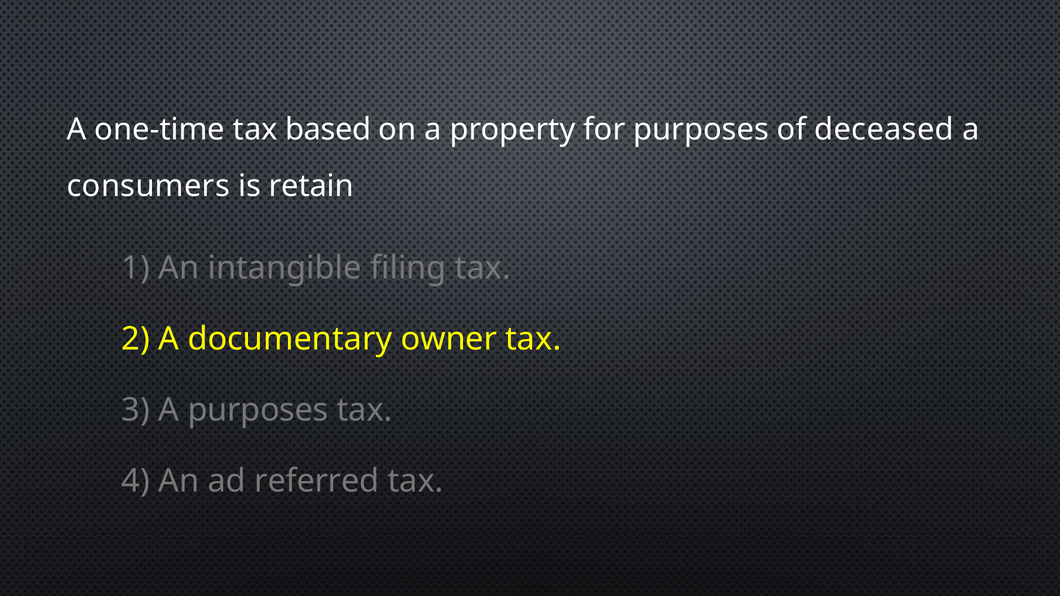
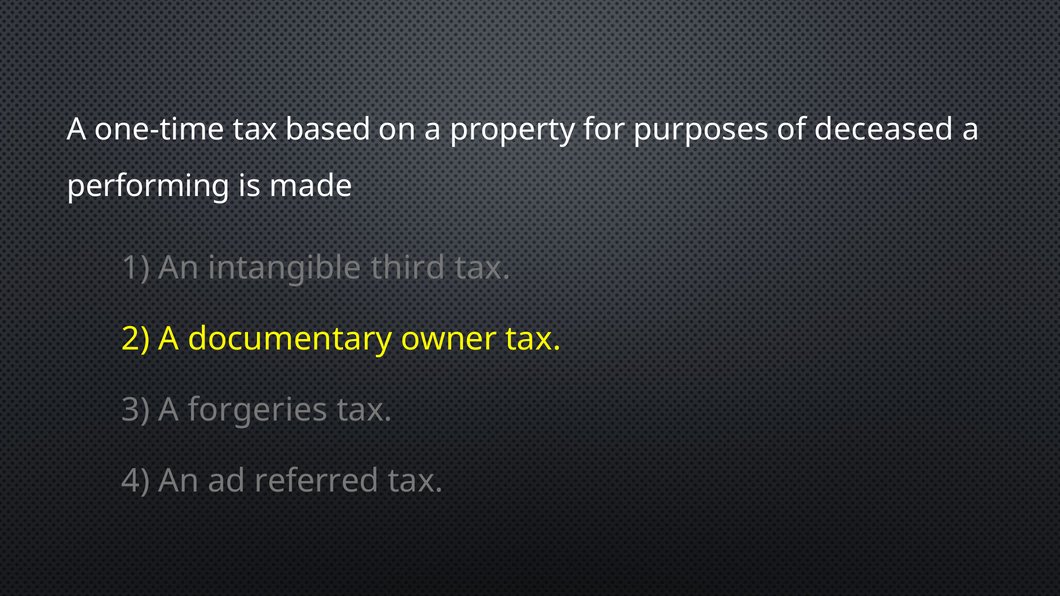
consumers: consumers -> performing (149, 186)
retain: retain -> made (311, 186)
filing: filing -> third (408, 268)
A purposes: purposes -> forgeries (258, 410)
